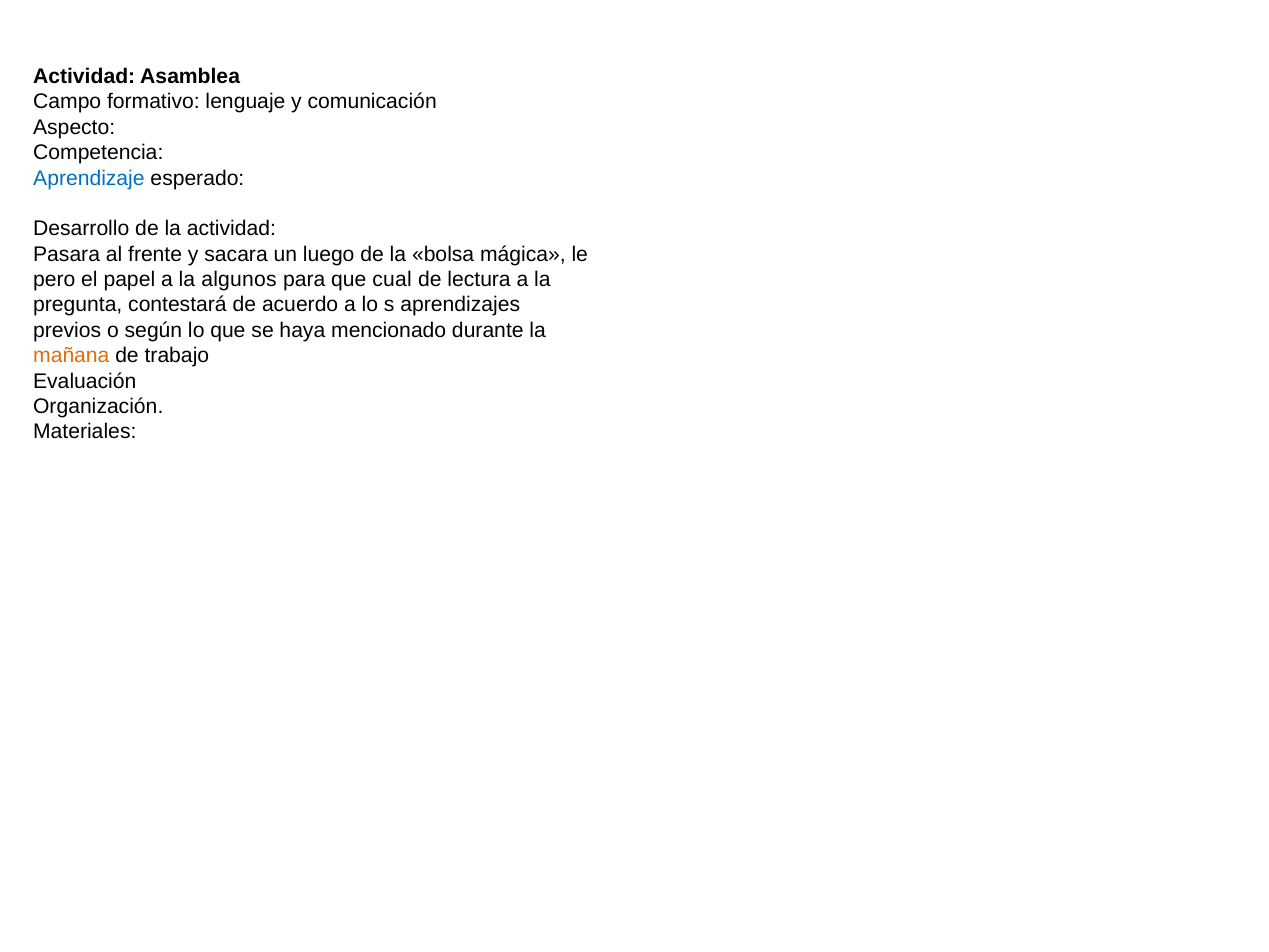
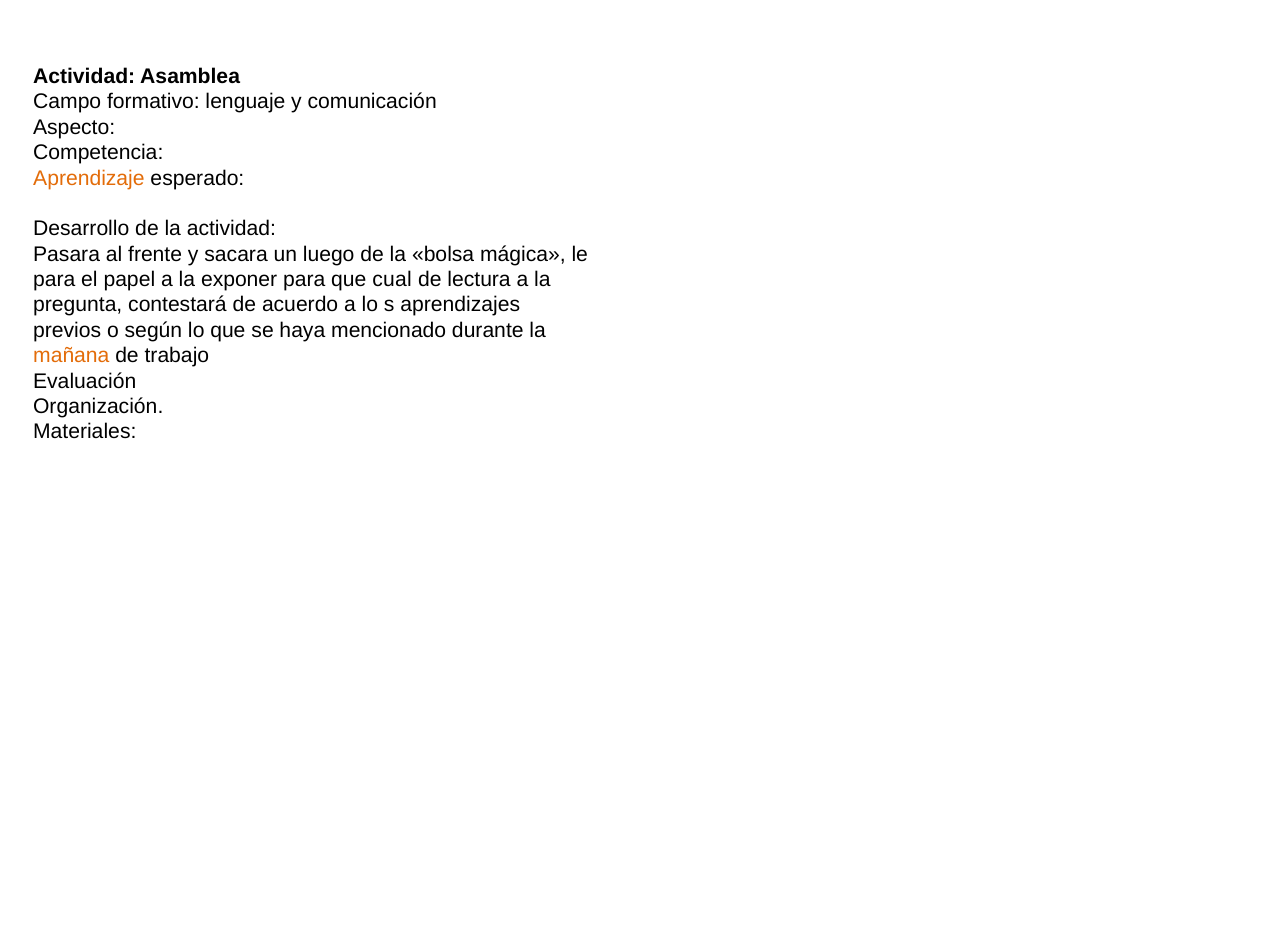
Aprendizaje colour: blue -> orange (89, 178)
pero: pero -> para (54, 280)
algunos: algunos -> exponer (239, 280)
